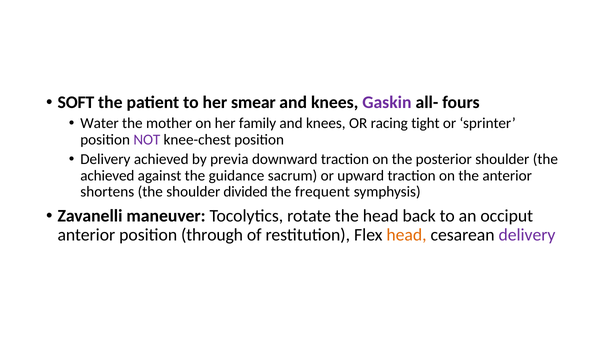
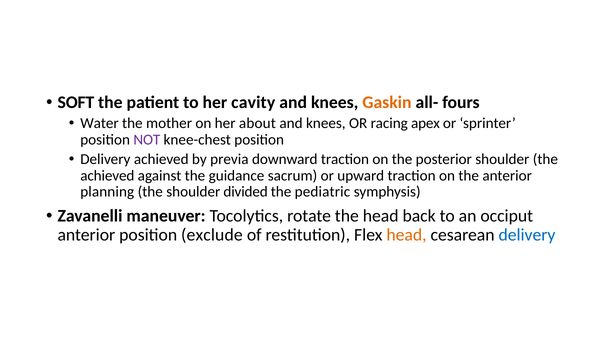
smear: smear -> cavity (253, 102)
Gaskin colour: purple -> orange (387, 102)
family: family -> about (257, 123)
tight: tight -> apex (425, 123)
shortens: shortens -> planning (107, 192)
frequent: frequent -> pediatric (322, 192)
through: through -> exclude (212, 235)
delivery colour: purple -> blue (527, 235)
